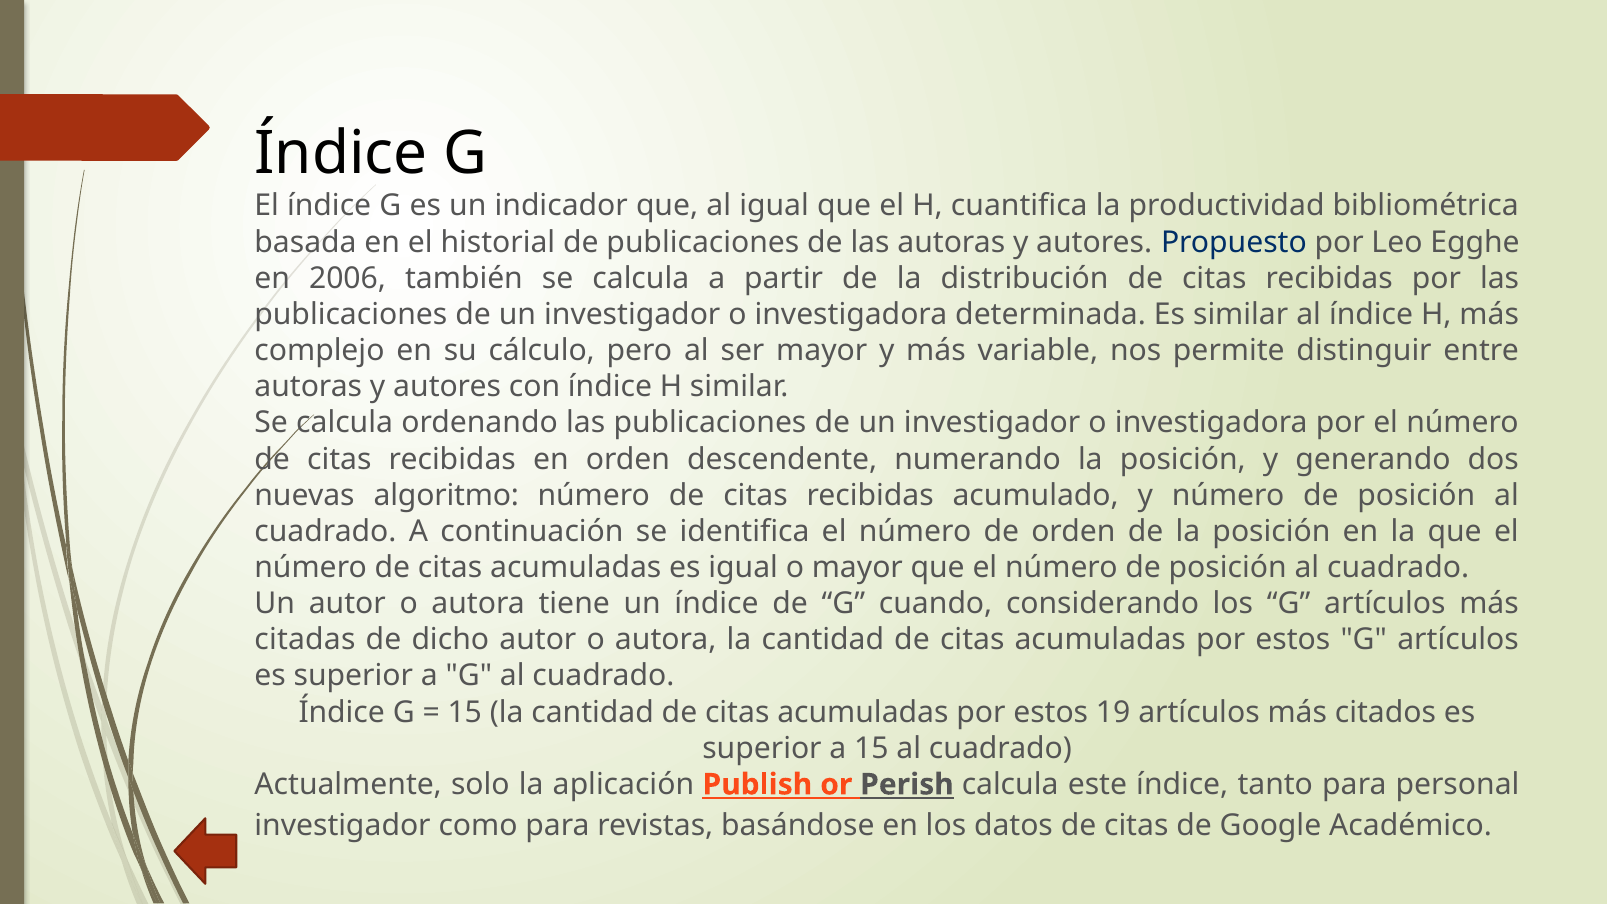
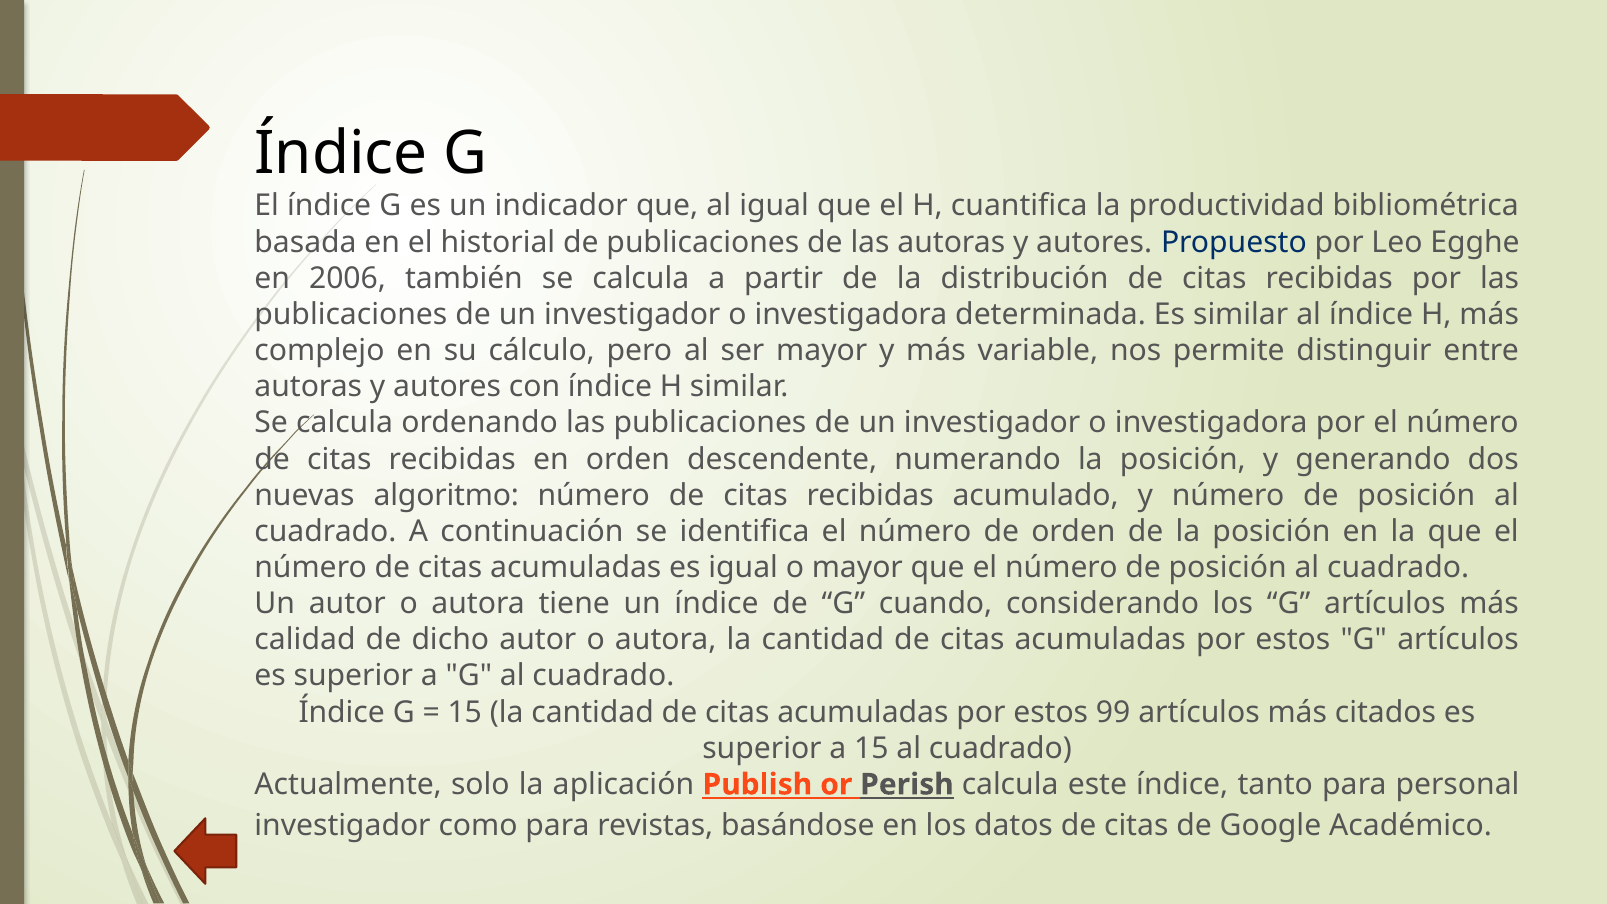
citadas: citadas -> calidad (305, 640)
19: 19 -> 99 (1113, 712)
